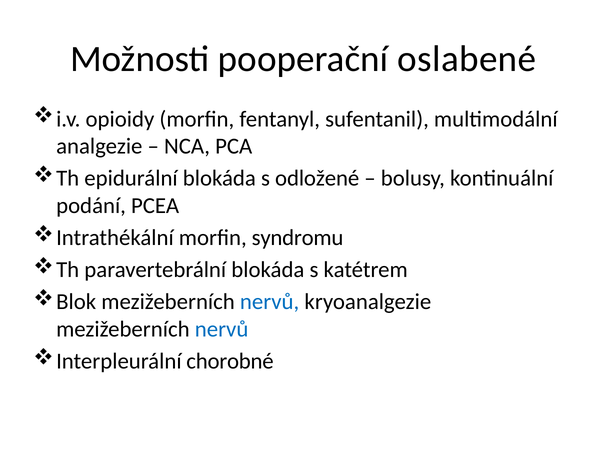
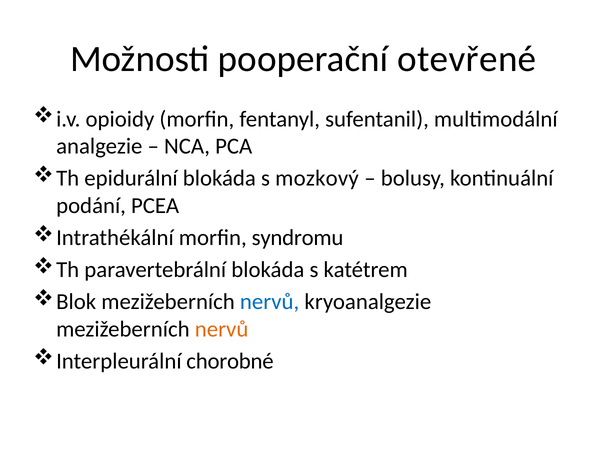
oslabené: oslabené -> otevřené (467, 59)
odložené: odložené -> mozkový (317, 178)
nervů colour: blue -> orange (222, 329)
